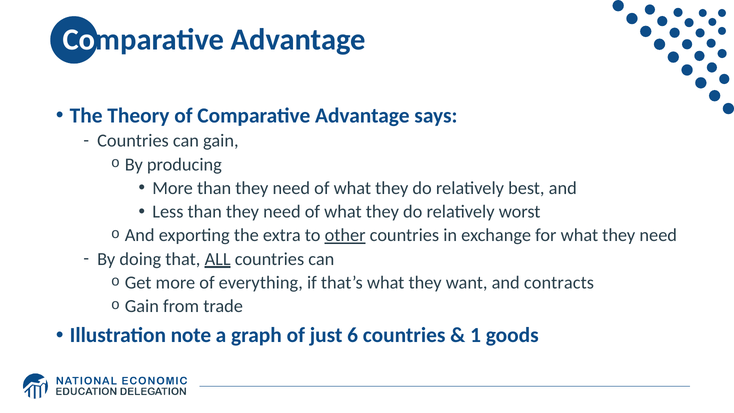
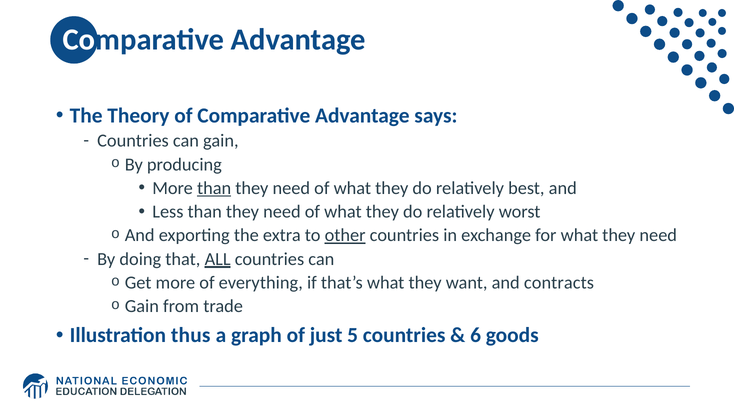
than underline: none -> present (214, 188)
note: note -> thus (191, 335)
6: 6 -> 5 (353, 335)
1: 1 -> 6 (476, 335)
